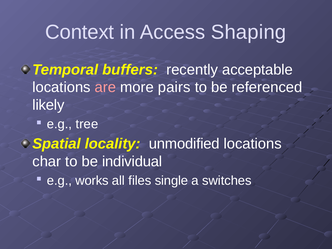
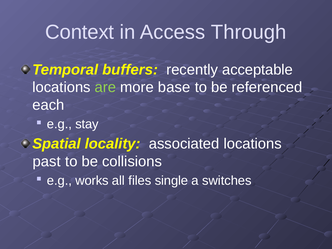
Shaping: Shaping -> Through (249, 32)
are colour: pink -> light green (105, 87)
pairs: pairs -> base (174, 87)
likely: likely -> each (48, 105)
tree: tree -> stay (87, 124)
unmodified: unmodified -> associated (184, 144)
char: char -> past (47, 162)
individual: individual -> collisions (132, 162)
